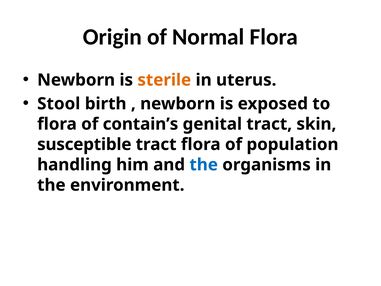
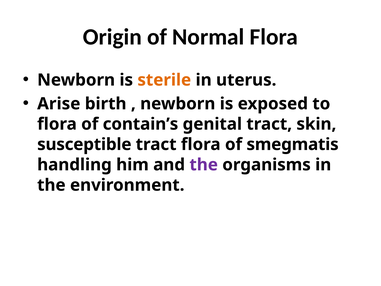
Stool: Stool -> Arise (59, 104)
population: population -> smegmatis (293, 144)
the colour: blue -> purple (204, 165)
